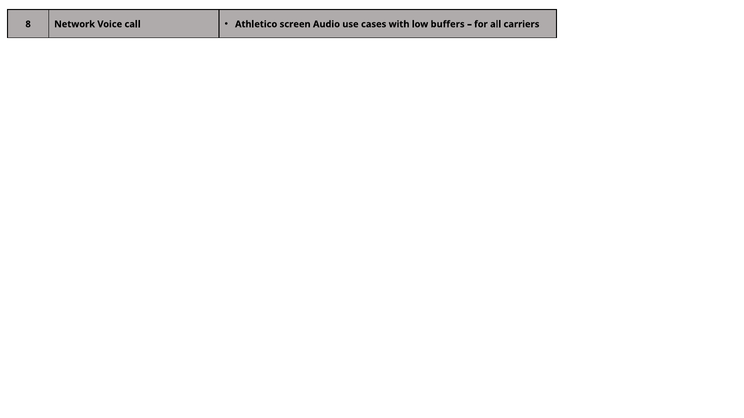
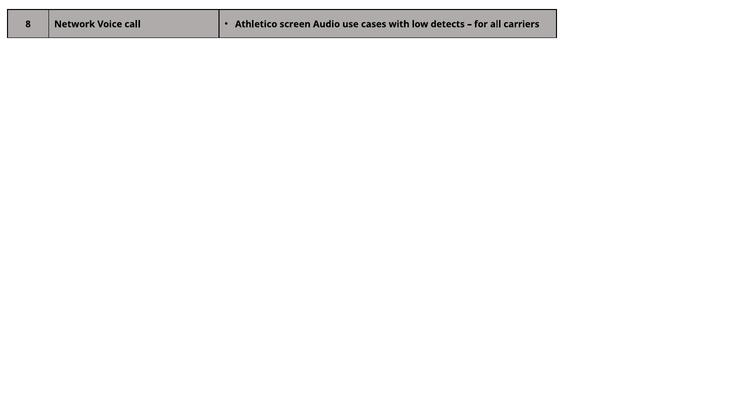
buffers: buffers -> detects (448, 24)
